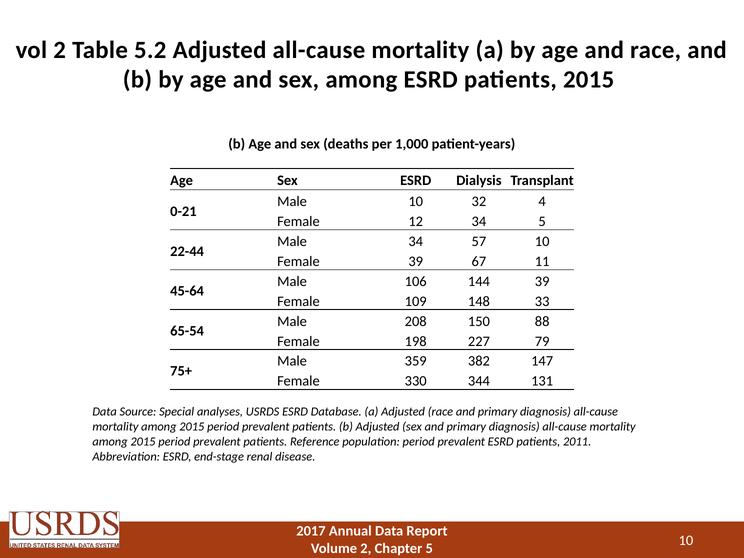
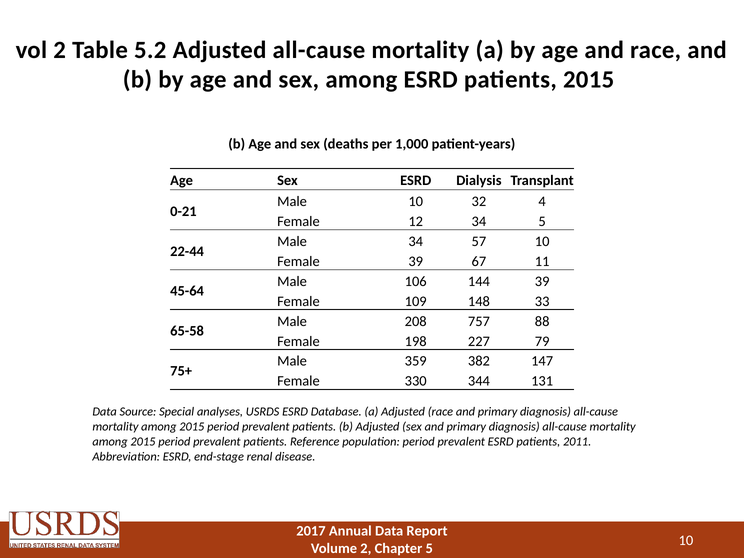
150: 150 -> 757 (479, 321)
65-54: 65-54 -> 65-58 (187, 331)
